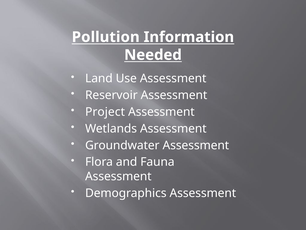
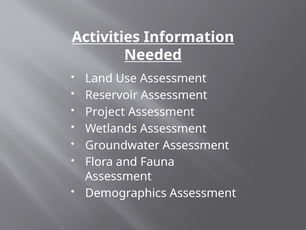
Pollution: Pollution -> Activities (106, 37)
